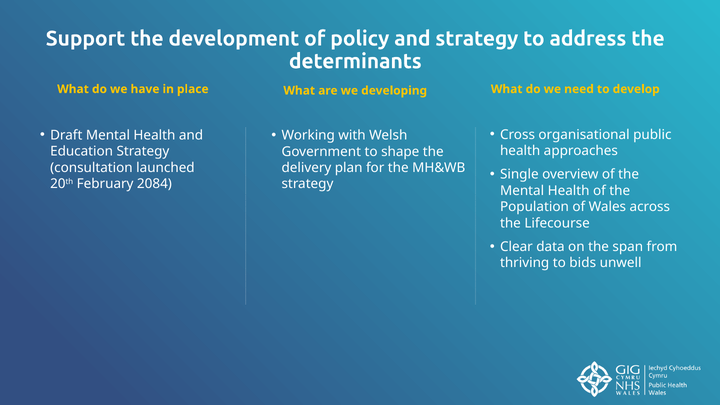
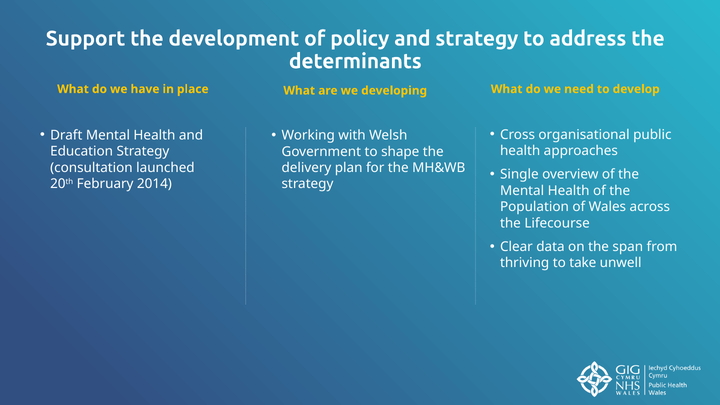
2084: 2084 -> 2014 (154, 184)
bids: bids -> take (583, 263)
